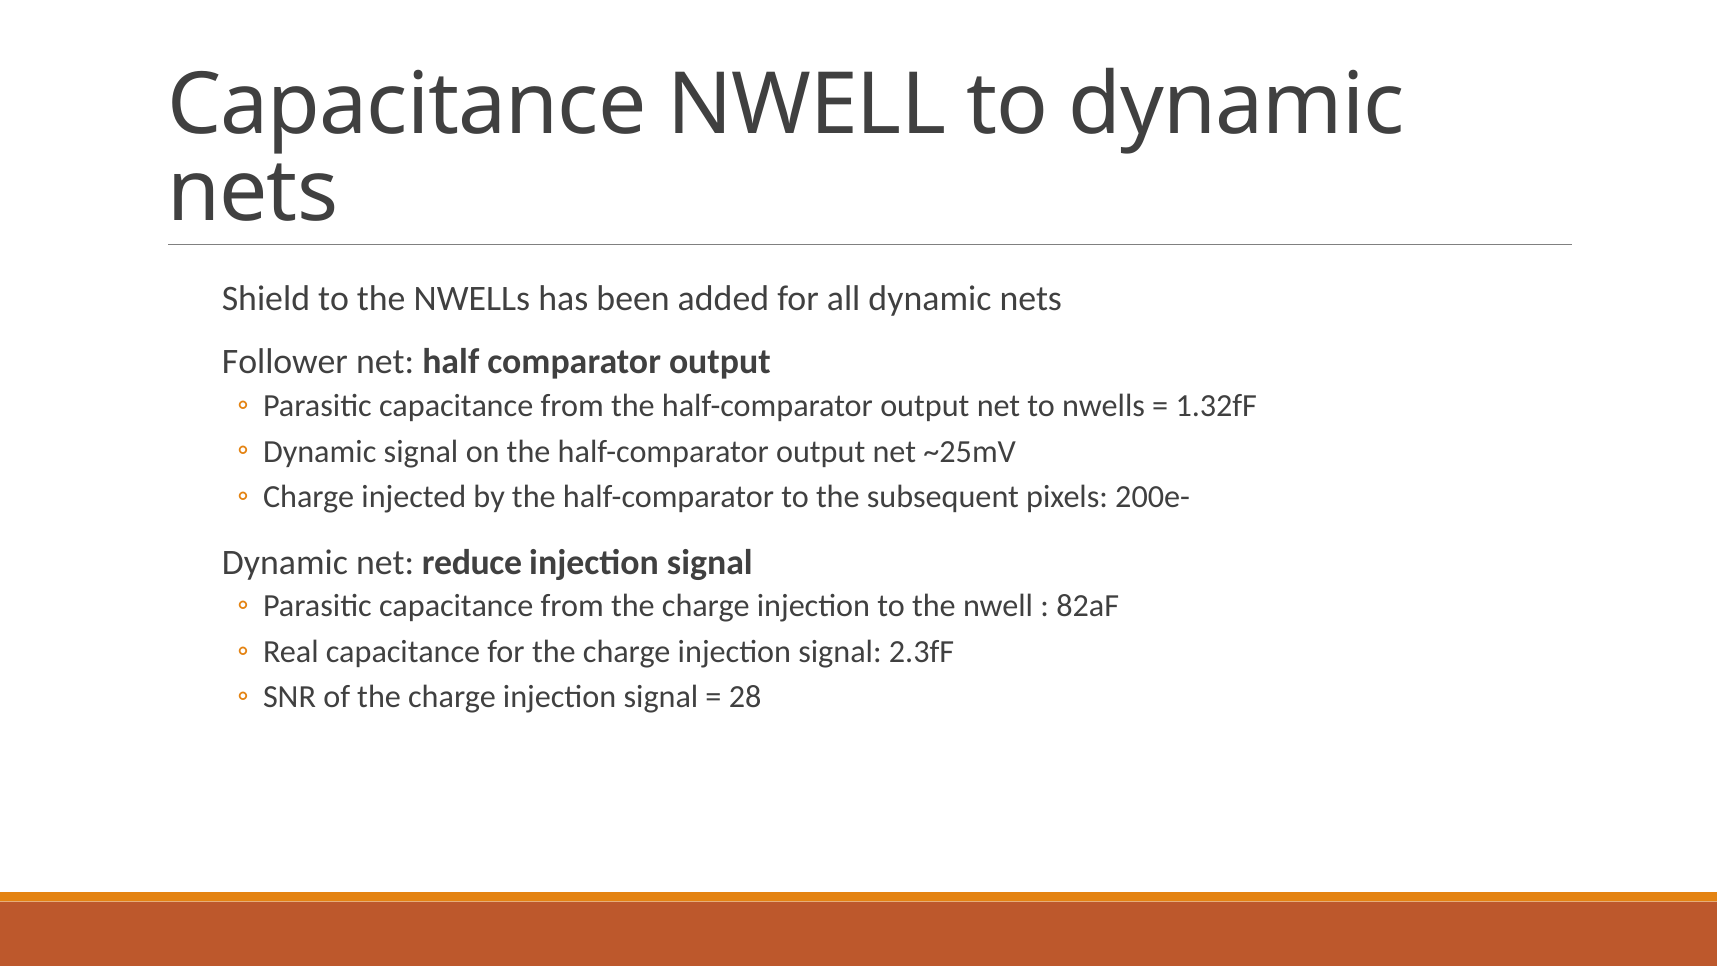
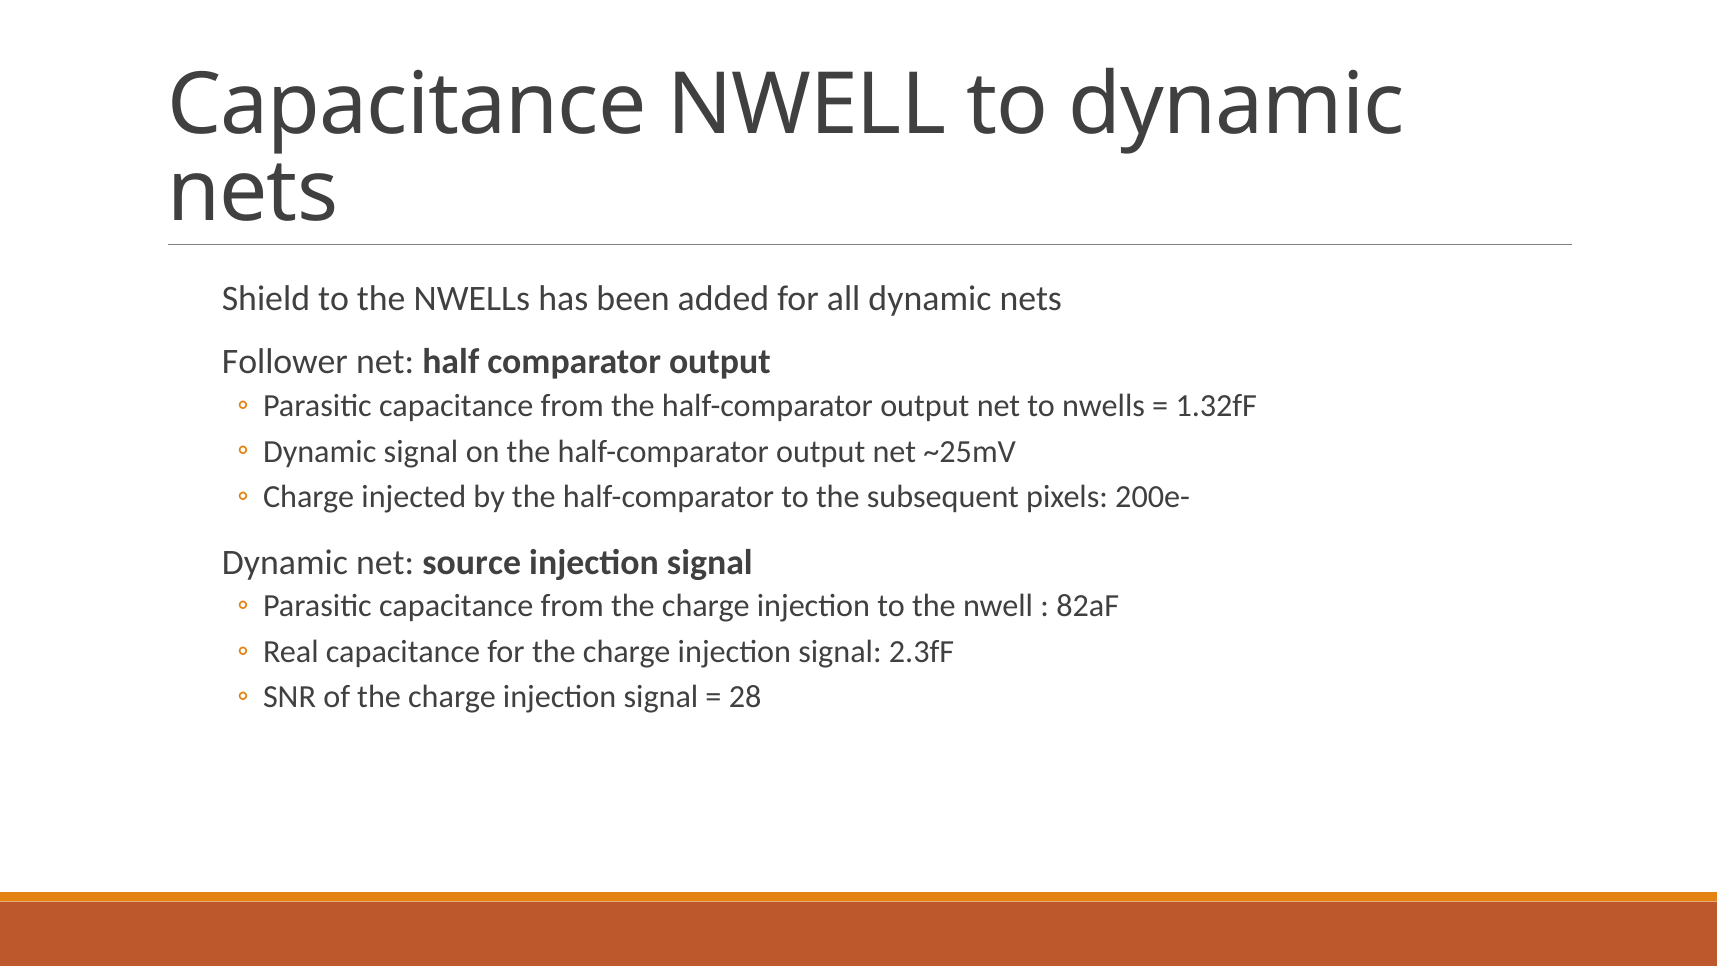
reduce: reduce -> source (472, 562)
